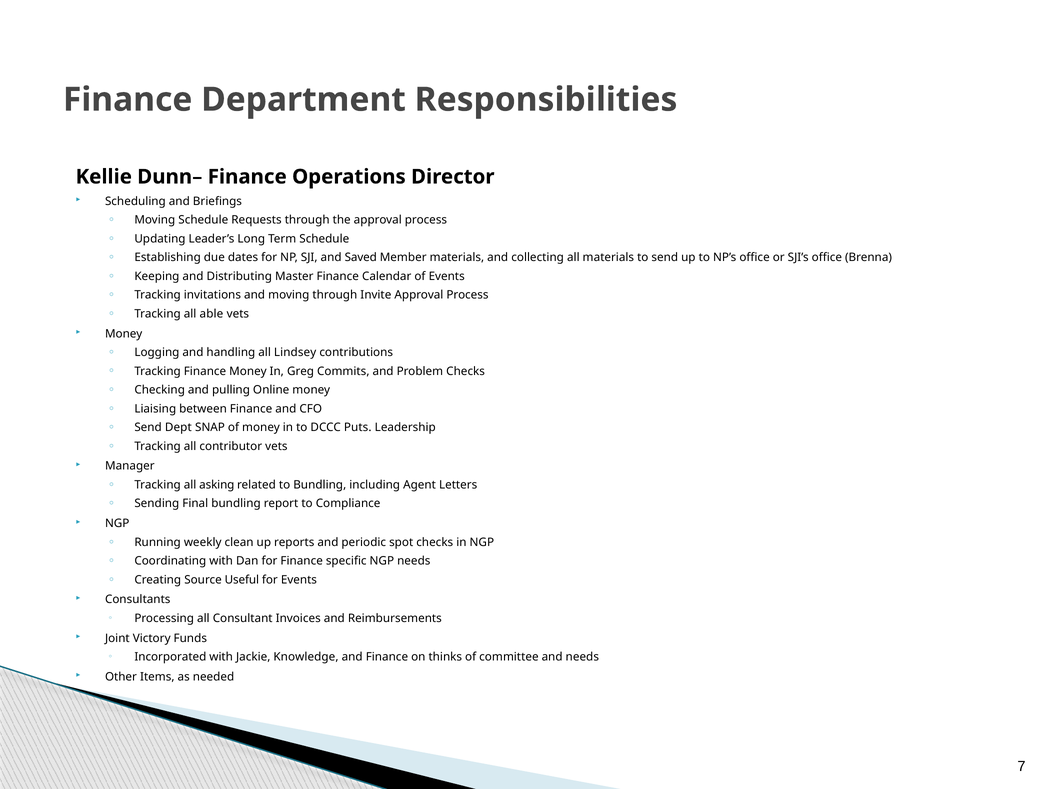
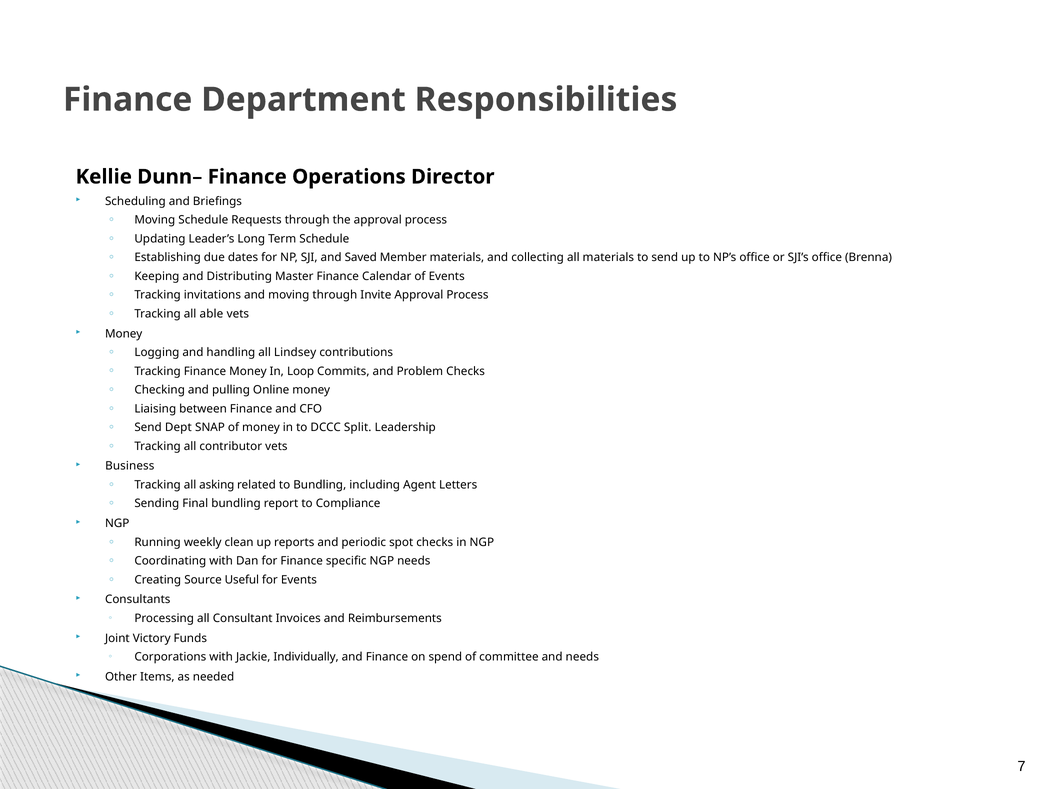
Greg: Greg -> Loop (301, 371)
Puts: Puts -> Split (358, 427)
Manager: Manager -> Business (130, 466)
Incorporated: Incorporated -> Corporations (170, 656)
Knowledge: Knowledge -> Individually (306, 656)
thinks: thinks -> spend (445, 656)
